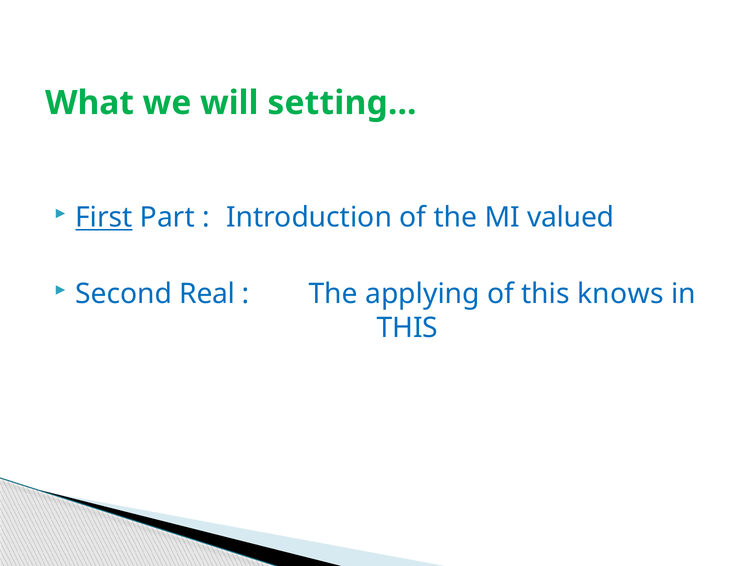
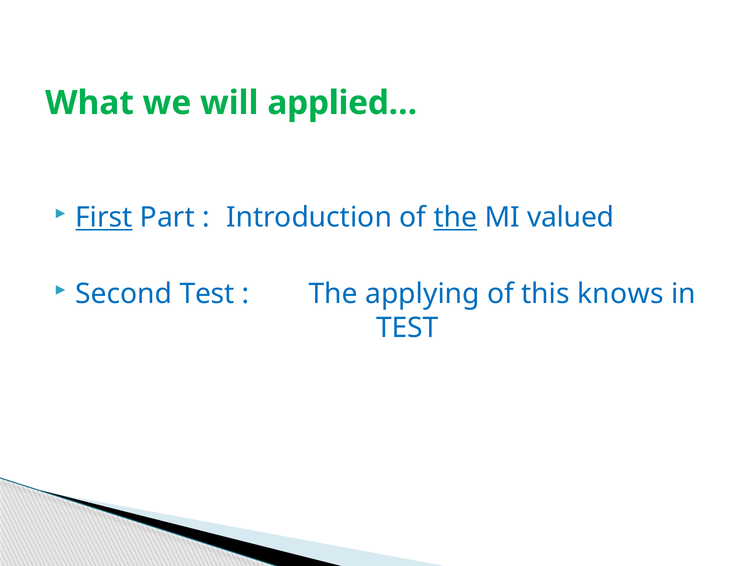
setting…: setting… -> applied… (342, 103)
the underline: none -> present (455, 217)
Second Real: Real -> Test (207, 294)
THIS: THIS -> TEST (407, 328)
